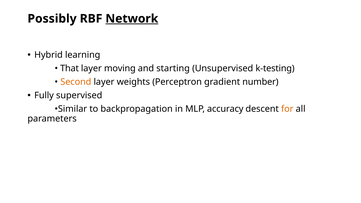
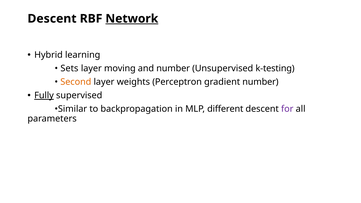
Possibly: Possibly -> Descent (52, 19)
That: That -> Sets (69, 69)
and starting: starting -> number (173, 69)
Fully underline: none -> present (44, 96)
accuracy: accuracy -> different (225, 109)
for colour: orange -> purple (287, 109)
